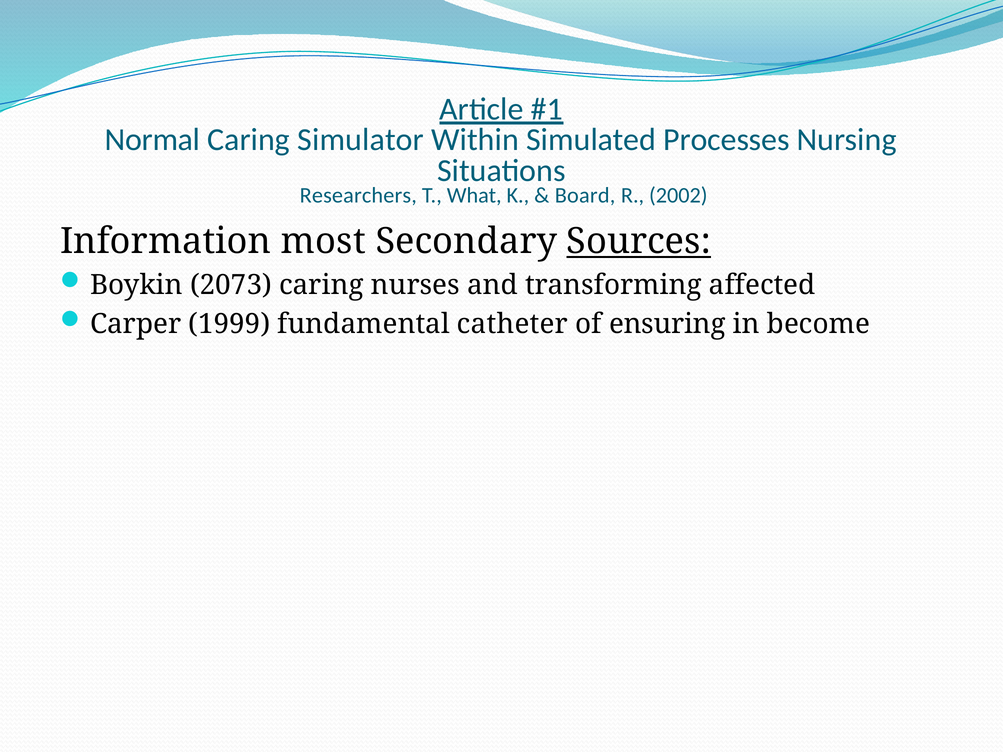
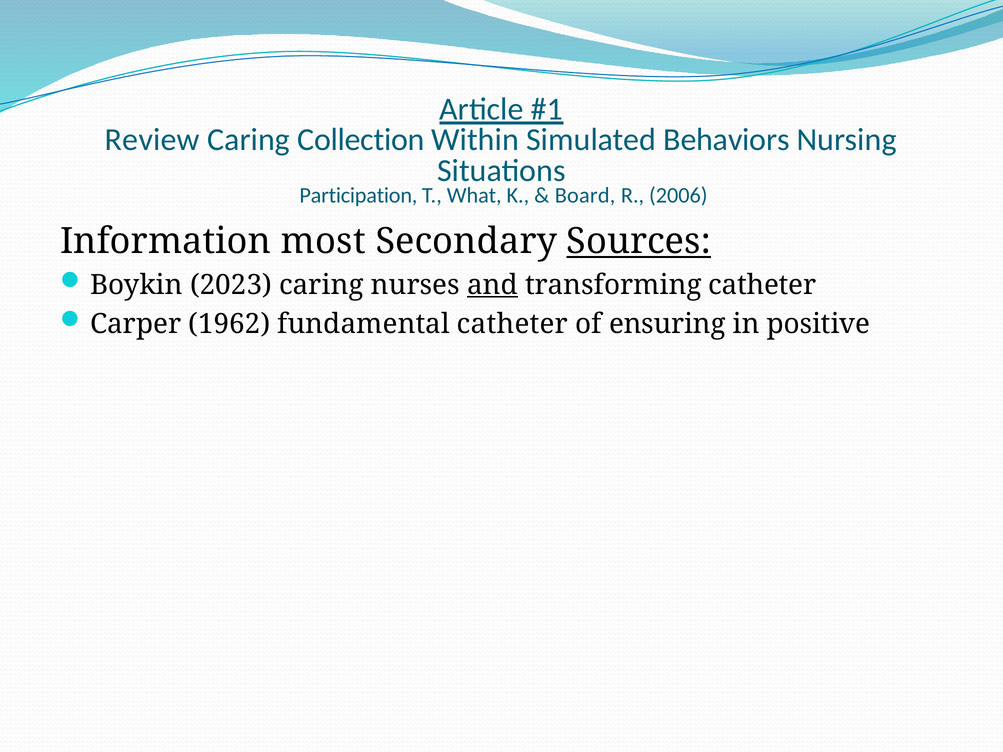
Normal: Normal -> Review (152, 140)
Simulator: Simulator -> Collection (361, 140)
Processes: Processes -> Behaviors (727, 140)
Researchers: Researchers -> Participation (358, 195)
2002: 2002 -> 2006 (678, 195)
2073: 2073 -> 2023 (231, 285)
and underline: none -> present (492, 285)
transforming affected: affected -> catheter (762, 285)
1999: 1999 -> 1962 (229, 324)
become: become -> positive (819, 324)
